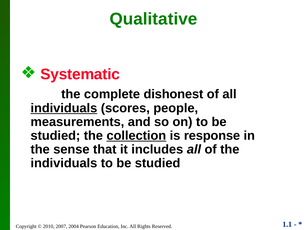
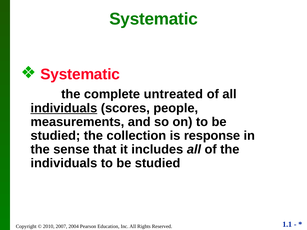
Qualitative: Qualitative -> Systematic (154, 19)
dishonest: dishonest -> untreated (173, 94)
collection underline: present -> none (136, 136)
